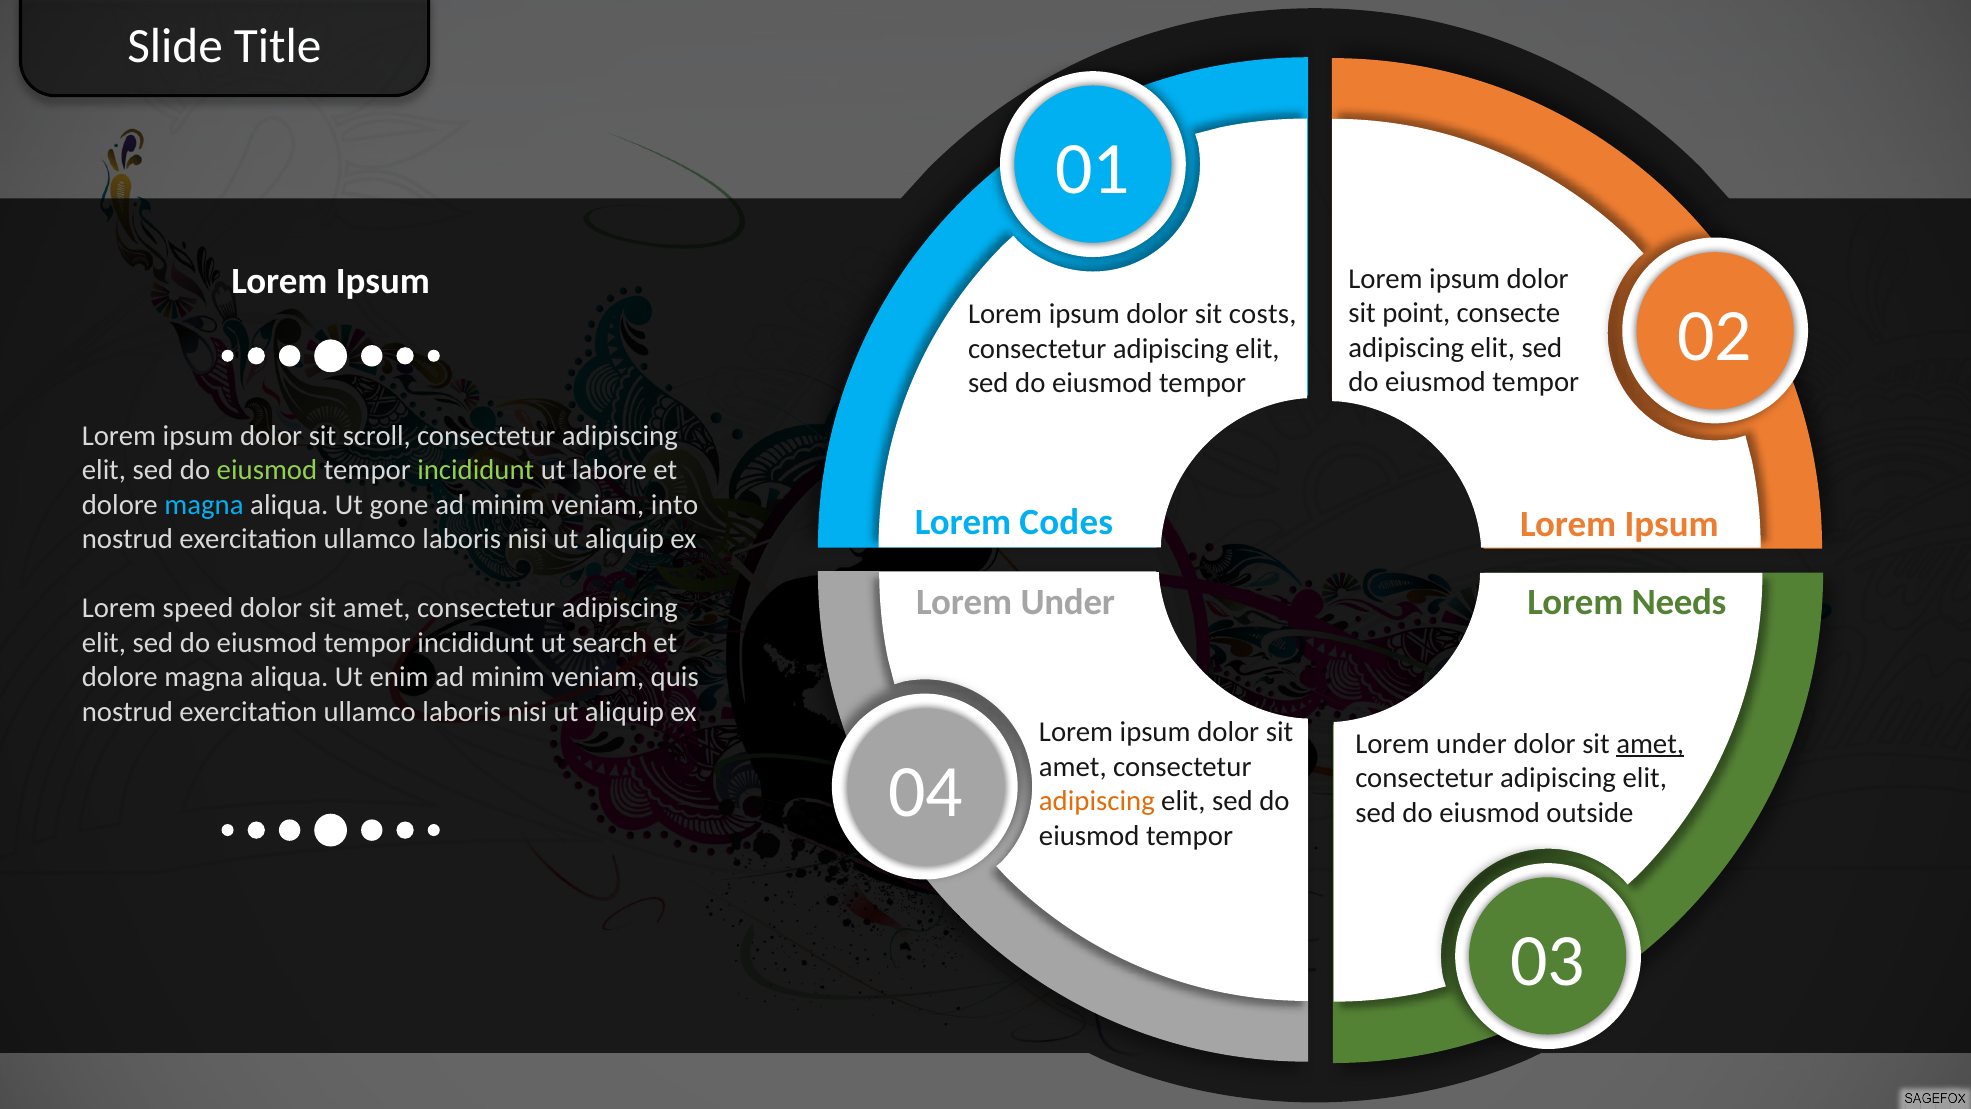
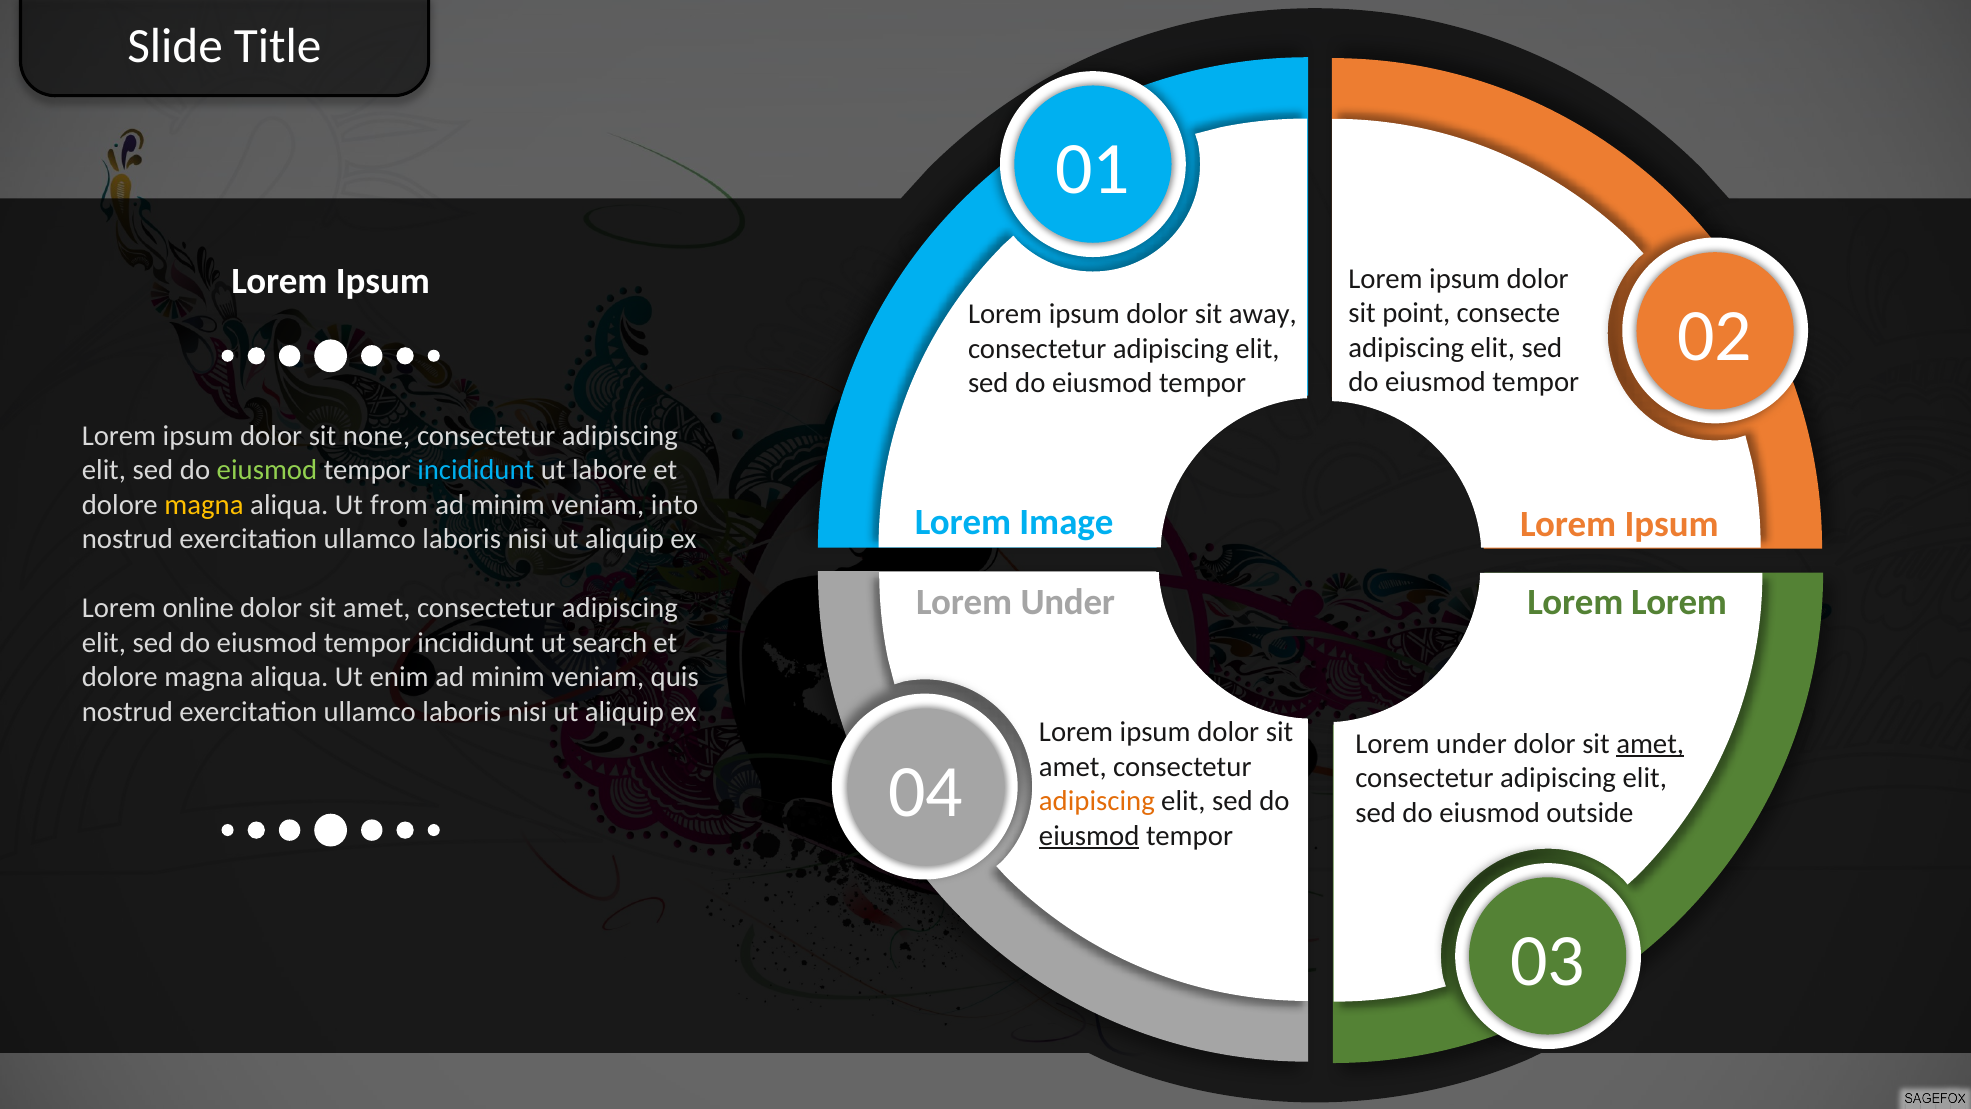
costs: costs -> away (1263, 314)
scroll: scroll -> none (377, 435)
incididunt colour: light green -> light blue (476, 470)
magna colour: light blue -> yellow (204, 504)
gone: gone -> from (399, 504)
Codes: Codes -> Image (1066, 522)
Needs: Needs -> Lorem (1679, 602)
speed: speed -> online (198, 608)
eiusmod underline: none -> present (1089, 835)
